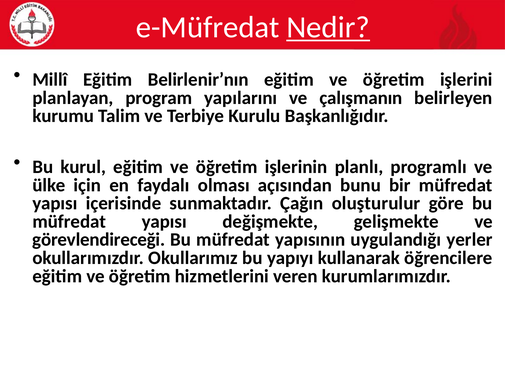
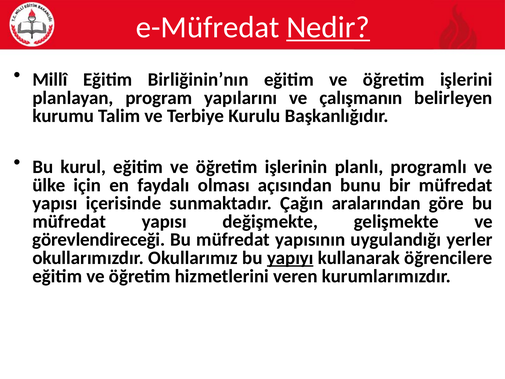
Belirlenir’nın: Belirlenir’nın -> Birliğinin’nın (198, 80)
oluşturulur: oluşturulur -> aralarından (376, 203)
yapıyı underline: none -> present (290, 258)
